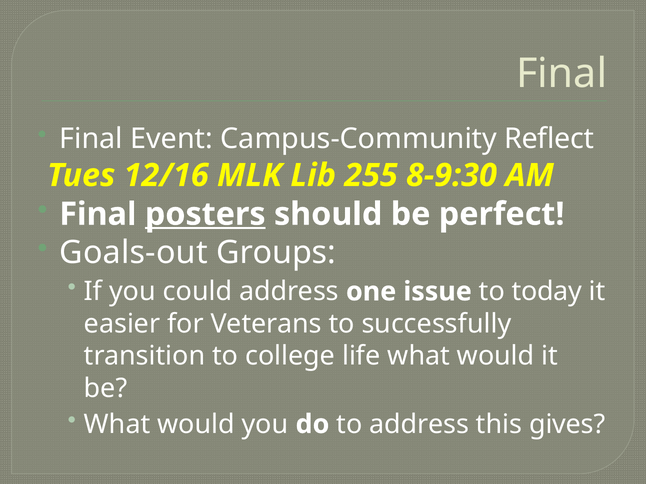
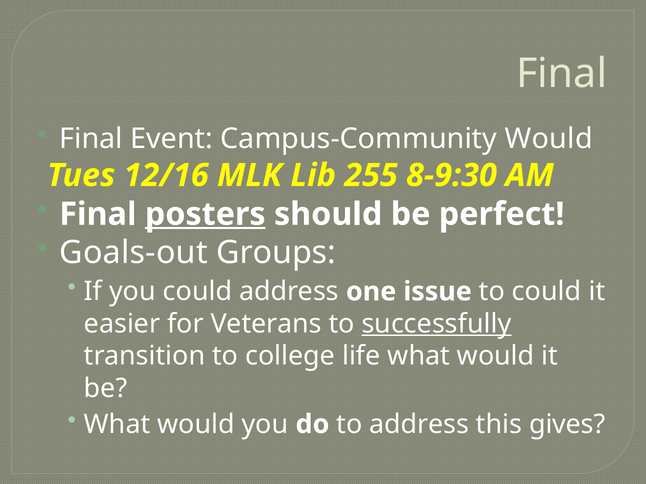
Campus-Community Reflect: Reflect -> Would (549, 139)
to today: today -> could (547, 292)
successfully underline: none -> present (436, 324)
